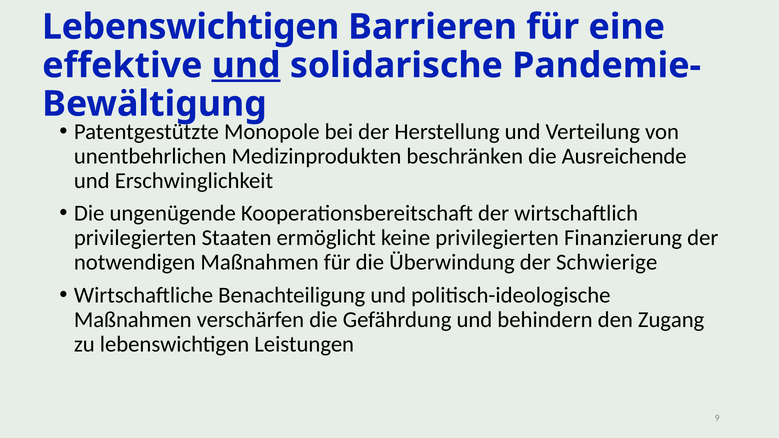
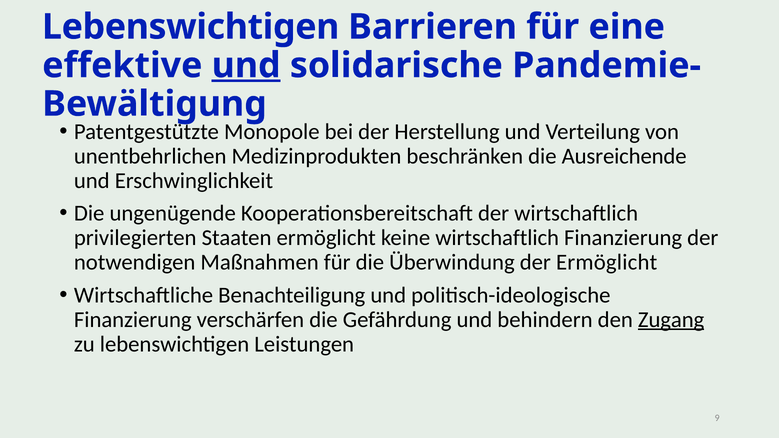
keine privilegierten: privilegierten -> wirtschaftlich (497, 238)
der Schwierige: Schwierige -> Ermöglicht (607, 263)
Maßnahmen: Maßnahmen -> Finanzierung (133, 320)
Zugang underline: none -> present (671, 320)
